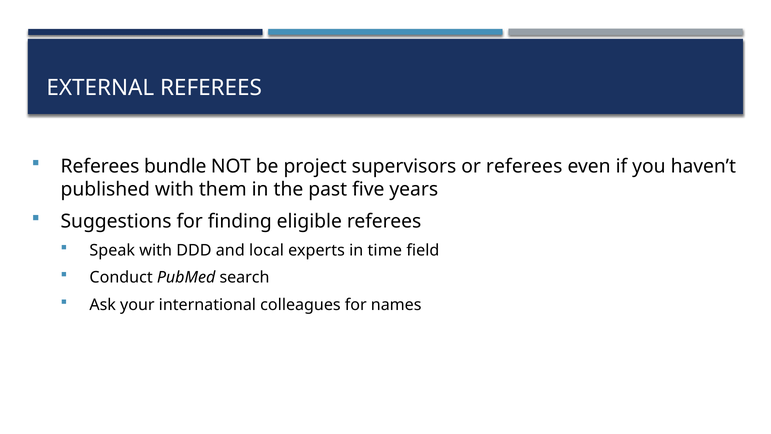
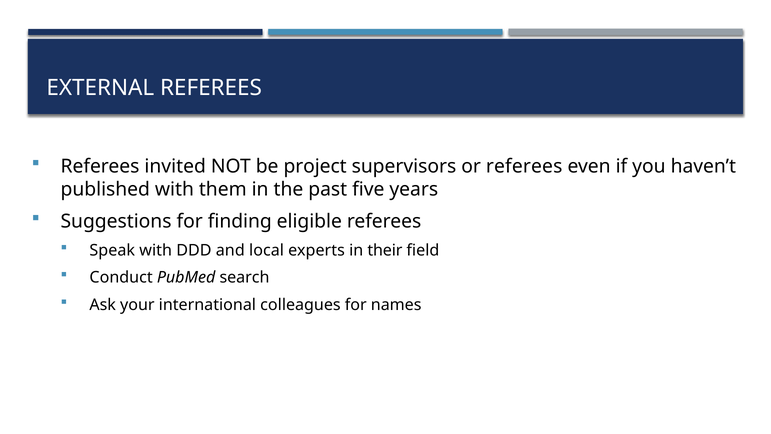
bundle: bundle -> invited (175, 166)
time: time -> their (385, 250)
